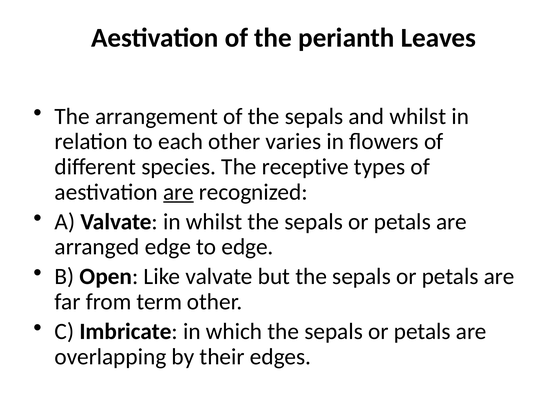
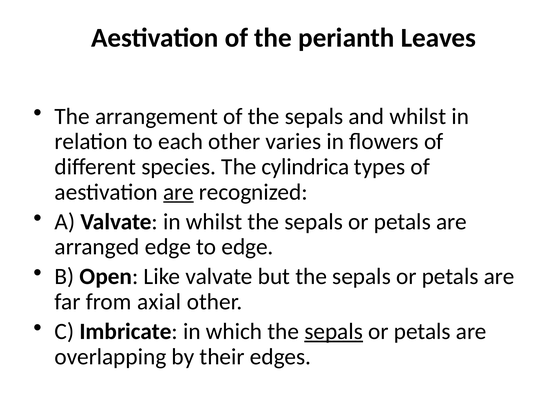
receptive: receptive -> cylindrica (305, 167)
term: term -> axial (159, 302)
sepals underline: none -> present (334, 331)
